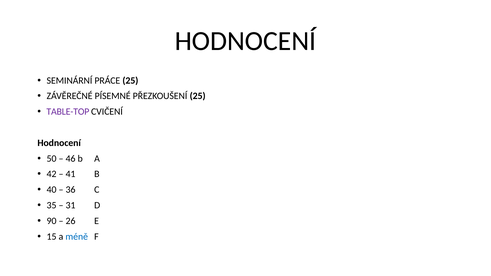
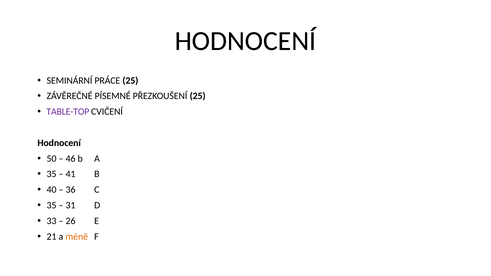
42: 42 -> 35 (52, 174)
90: 90 -> 33 (52, 221)
15: 15 -> 21 (52, 237)
méně colour: blue -> orange (77, 237)
